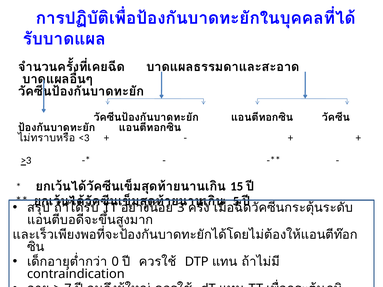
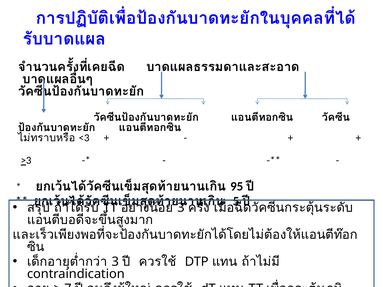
15: 15 -> 95 (237, 187)
0: 0 -> 3 (115, 262)
